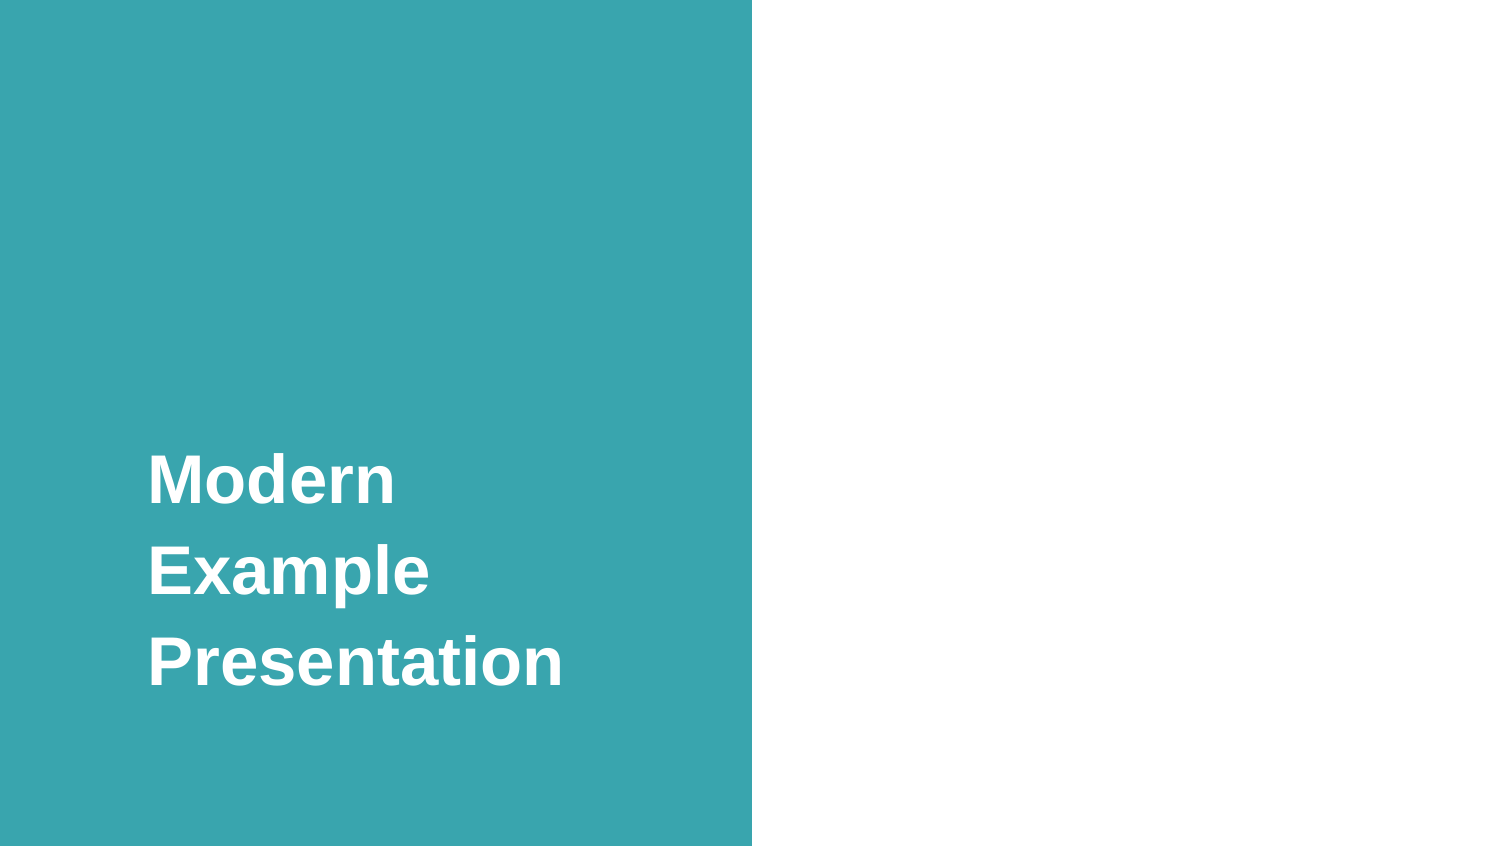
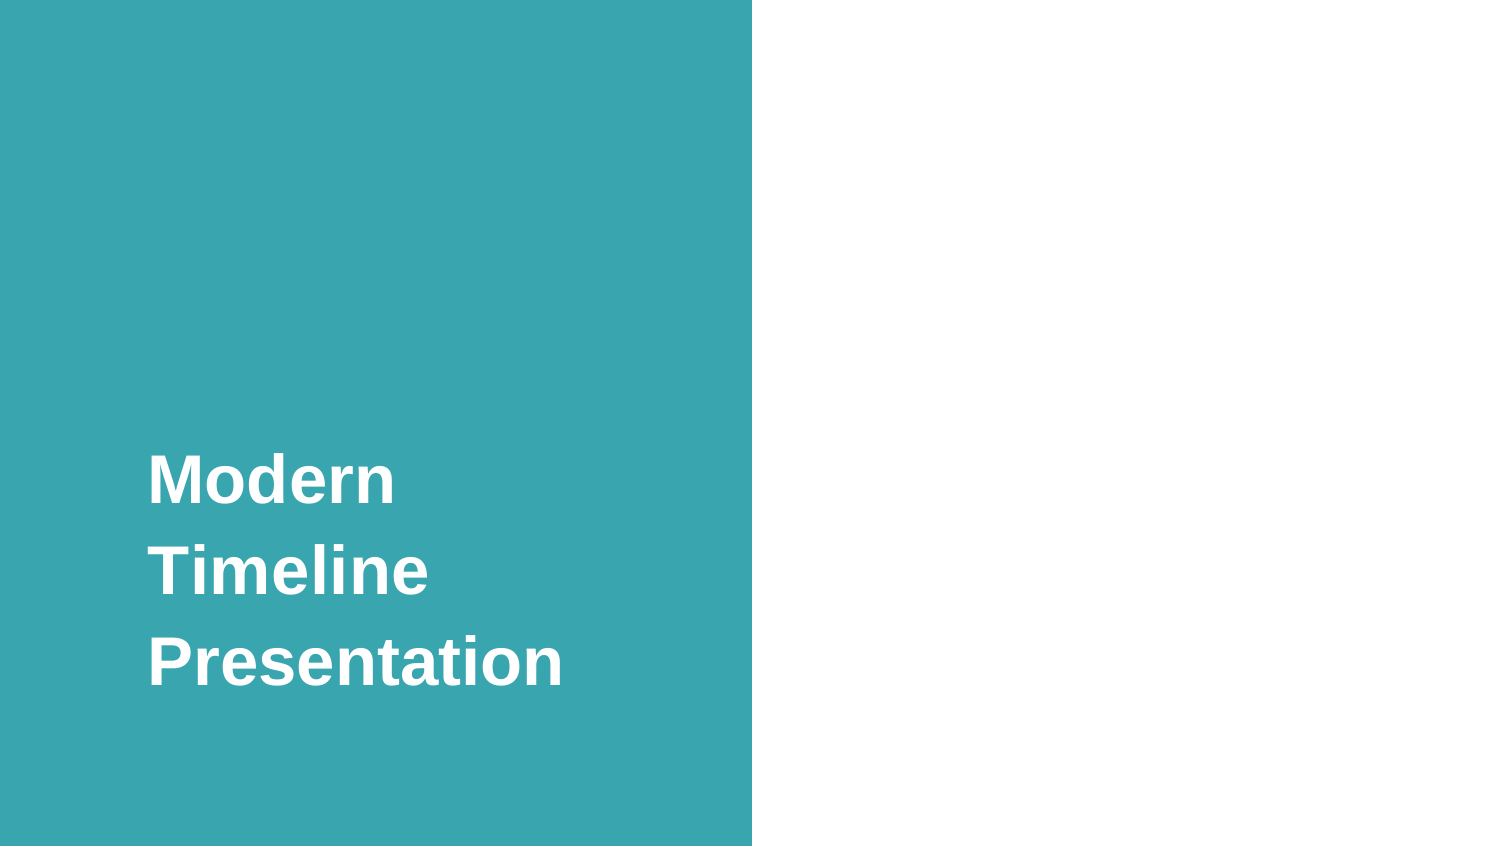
Example: Example -> Timeline (289, 572)
